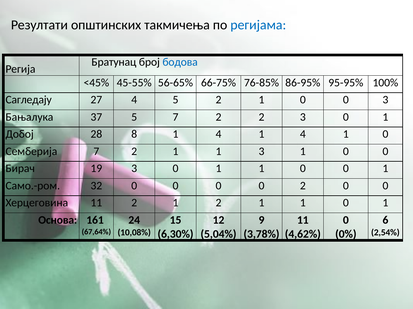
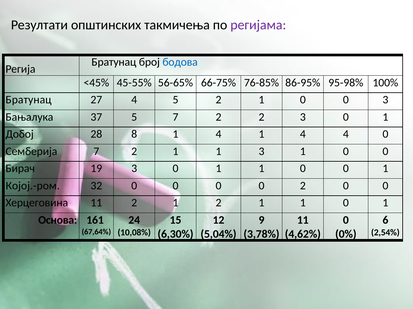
регијама colour: blue -> purple (258, 25)
95-95%: 95-95% -> 95-98% (346, 83)
Сагледају: Сагледају -> Братунац (29, 100)
4 1 4 1: 1 -> 4 (346, 135)
Само.-ром: Само.-ром -> Којој.-ром (33, 186)
